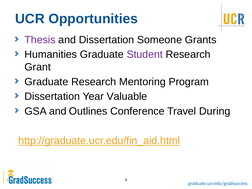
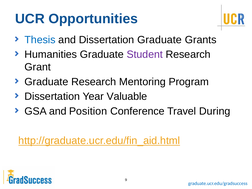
Thesis colour: purple -> blue (40, 40)
Dissertation Someone: Someone -> Graduate (160, 40)
Outlines: Outlines -> Position (88, 111)
